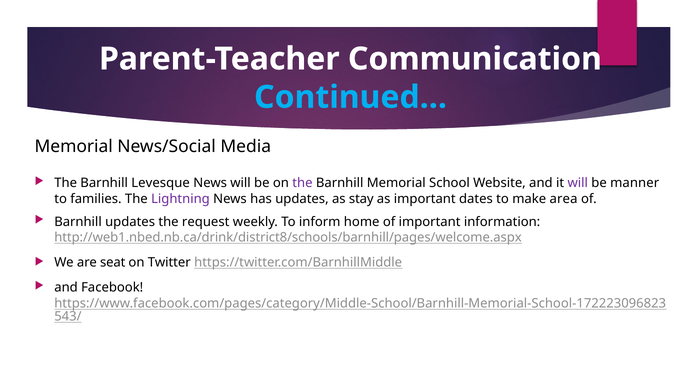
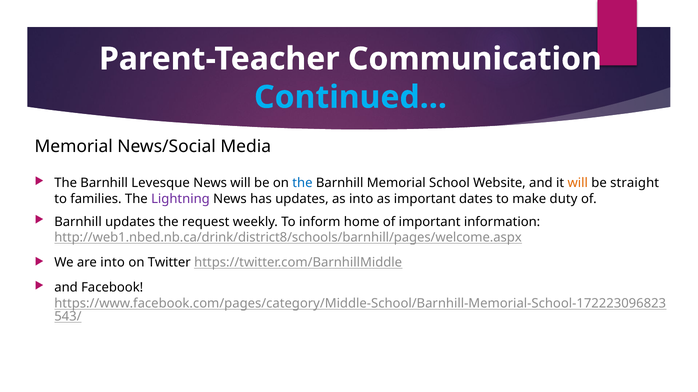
the colour: purple -> blue (302, 183)
will colour: purple -> orange (578, 183)
manner: manner -> straight (635, 183)
as stay: stay -> into (361, 199)
area: area -> duty (564, 199)
are seat: seat -> into (113, 263)
